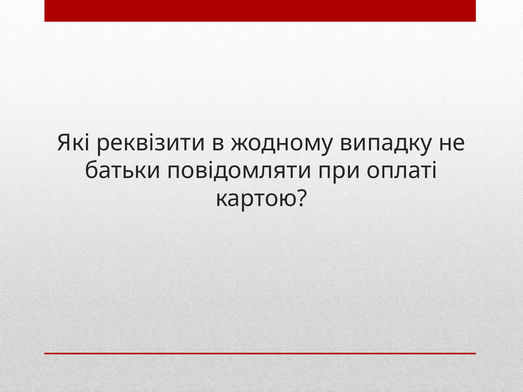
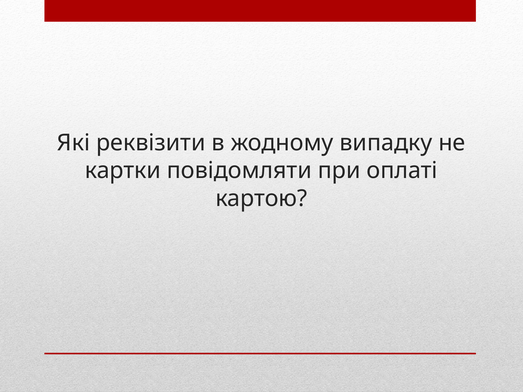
батьки: батьки -> картки (123, 171)
